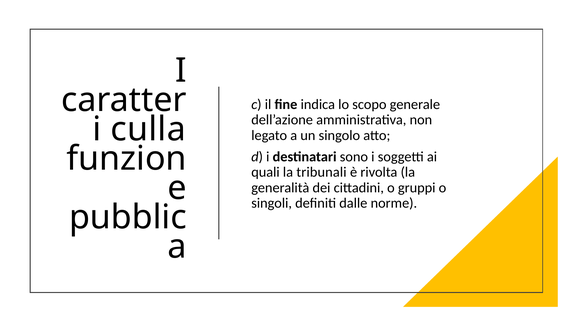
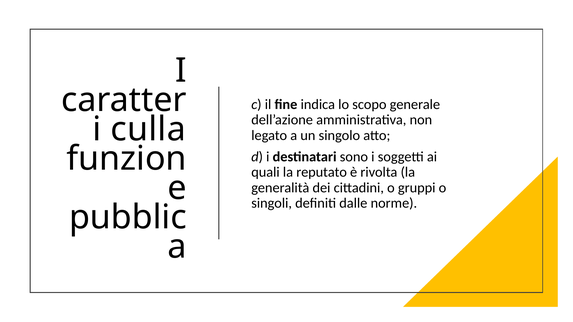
tribunali: tribunali -> reputato (322, 172)
